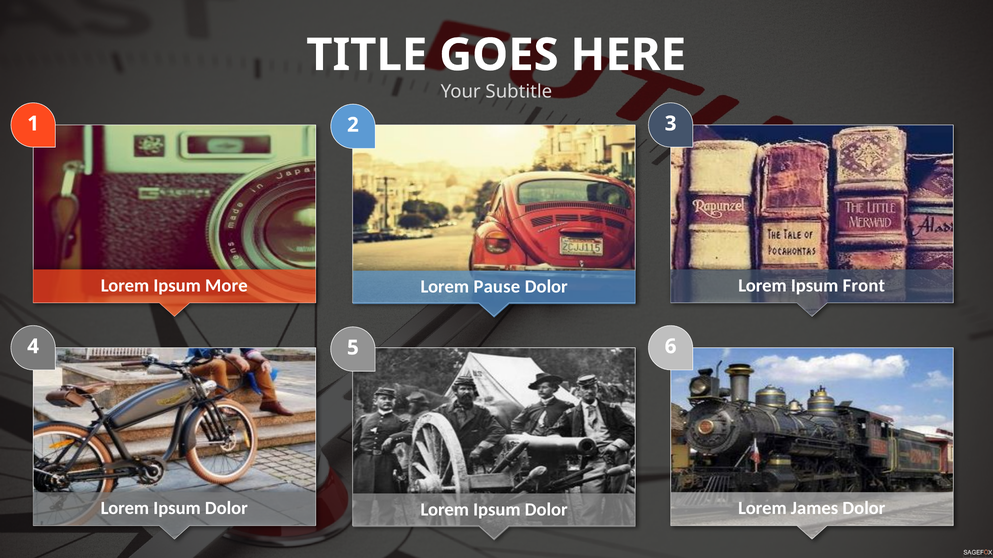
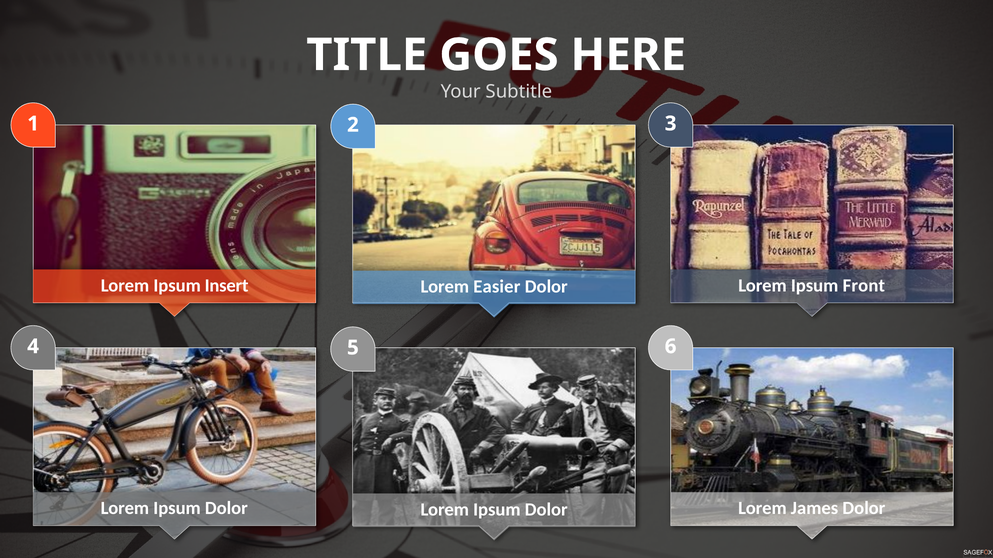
More: More -> Insert (227, 286)
Pause: Pause -> Easier (497, 287)
